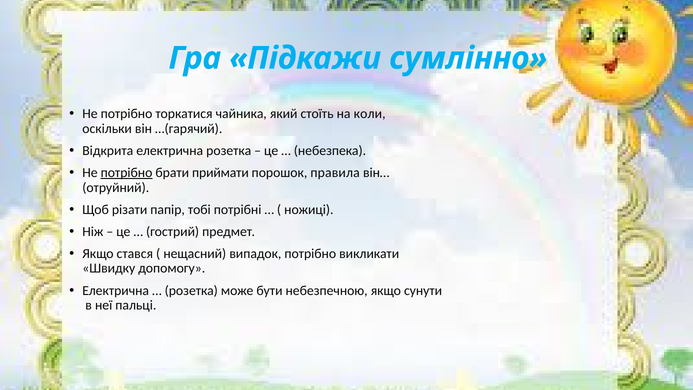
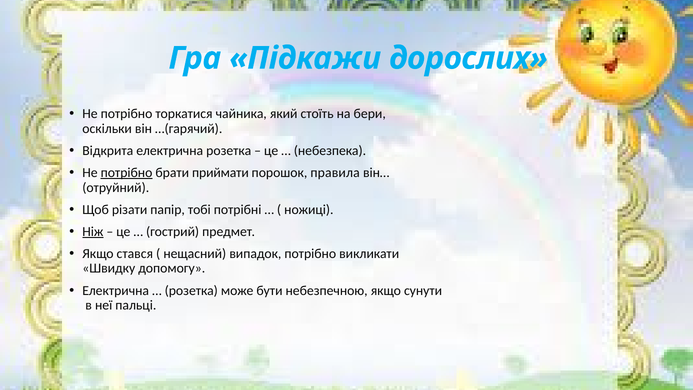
сумлінно: сумлінно -> дорослих (468, 58)
коли: коли -> бери (370, 114)
Ніж underline: none -> present (93, 231)
